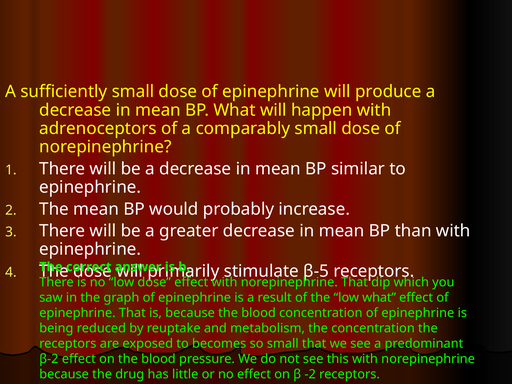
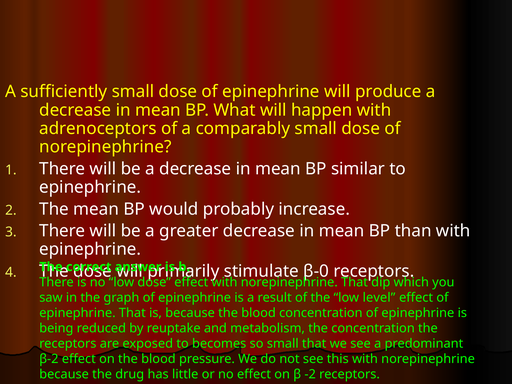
β-5: β-5 -> β-0 (316, 271)
low what: what -> level (379, 298)
